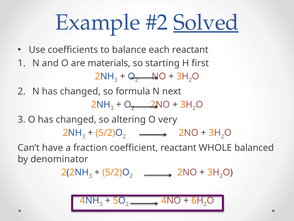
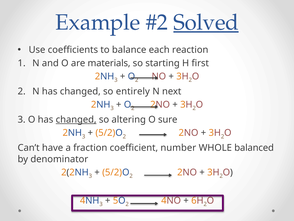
each reactant: reactant -> reaction (190, 50)
formula: formula -> entirely (133, 91)
changed underline: none -> present (76, 119)
very: very -> sure (168, 119)
coefficient reactant: reactant -> number (178, 147)
